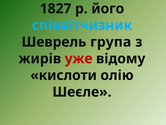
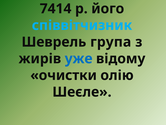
1827: 1827 -> 7414 (56, 9)
уже colour: red -> blue (79, 58)
кислоти: кислоти -> очистки (64, 75)
